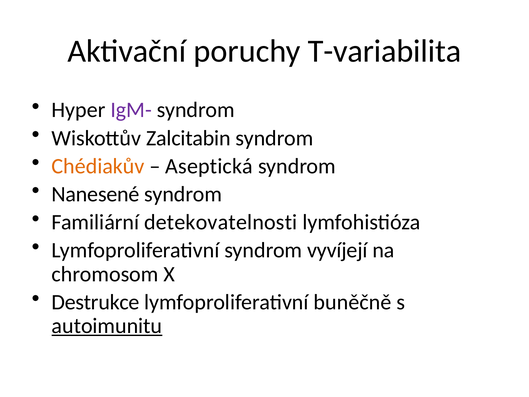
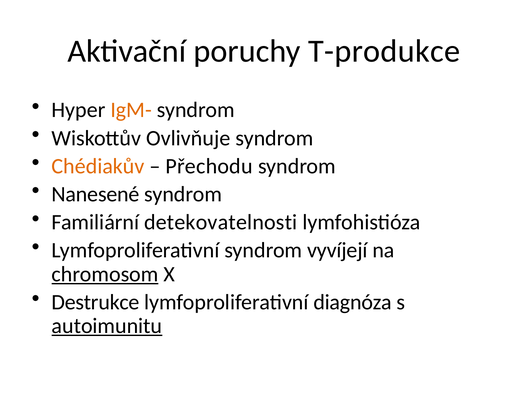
T-variabilita: T-variabilita -> T-produkce (384, 51)
IgM- colour: purple -> orange (131, 110)
Zalcitabin: Zalcitabin -> Ovlivňuje (188, 138)
Aseptická: Aseptická -> Přechodu (209, 166)
chromosom underline: none -> present (105, 274)
buněčně: buněčně -> diagnóza (353, 302)
